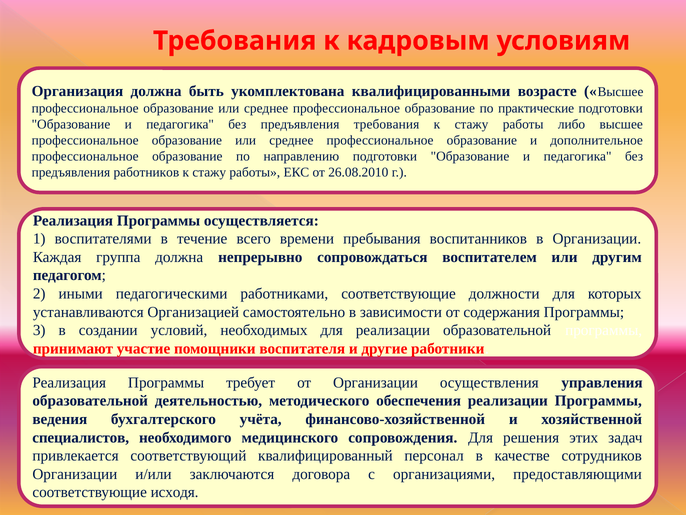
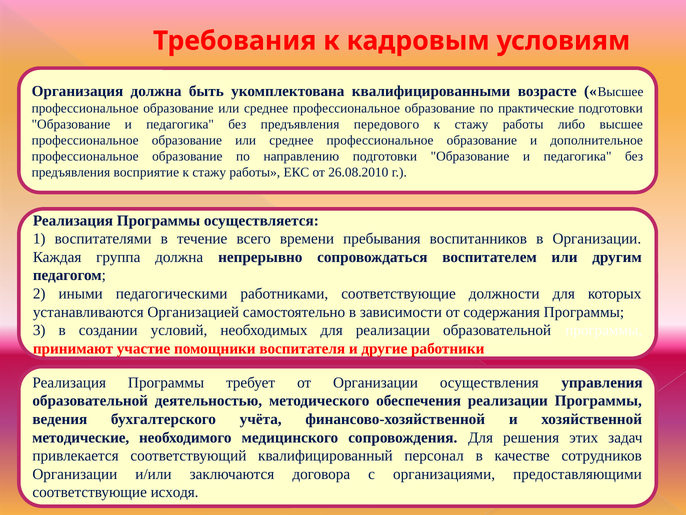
предъявления требования: требования -> передового (387, 124)
работников: работников -> восприятие (146, 172)
специалистов: специалистов -> методические (81, 437)
